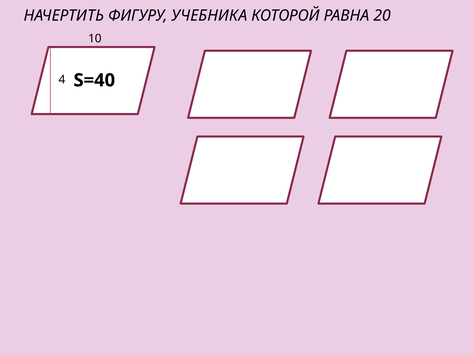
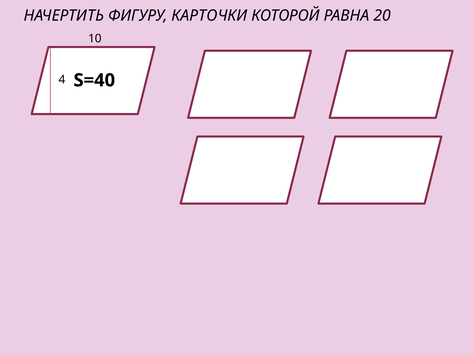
УЧЕБНИКА: УЧЕБНИКА -> КАРТОЧКИ (209, 16)
